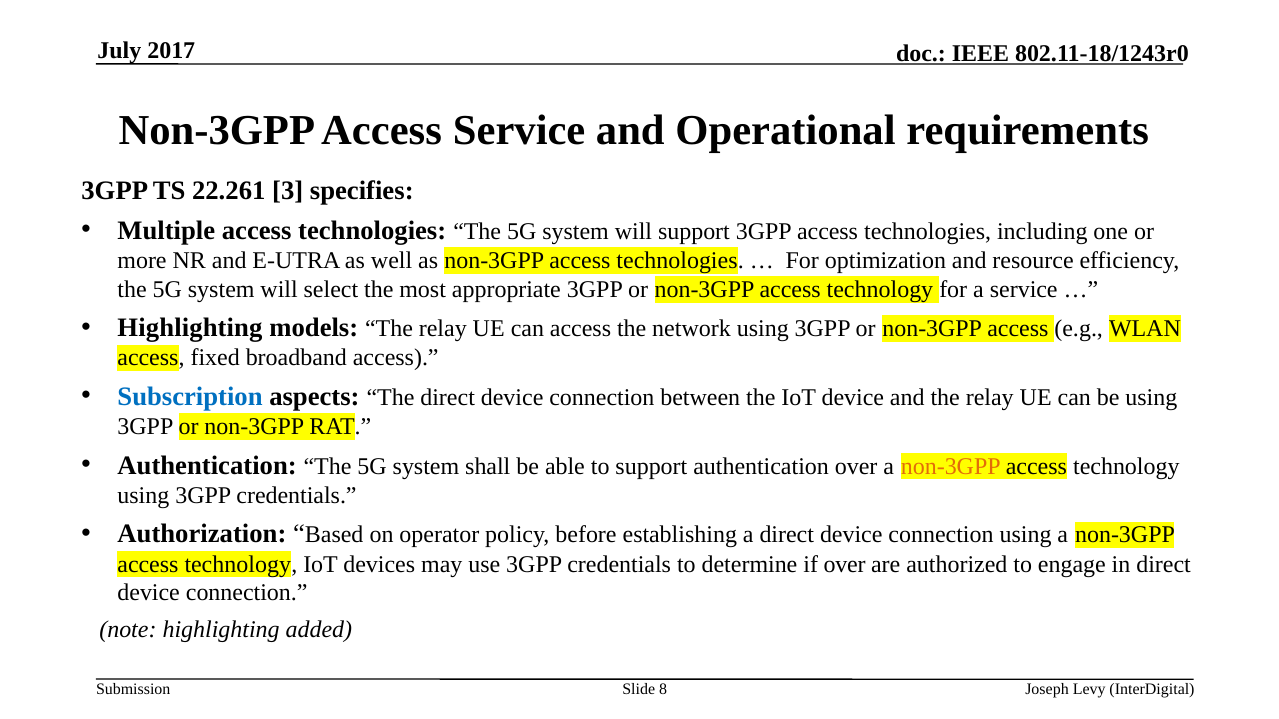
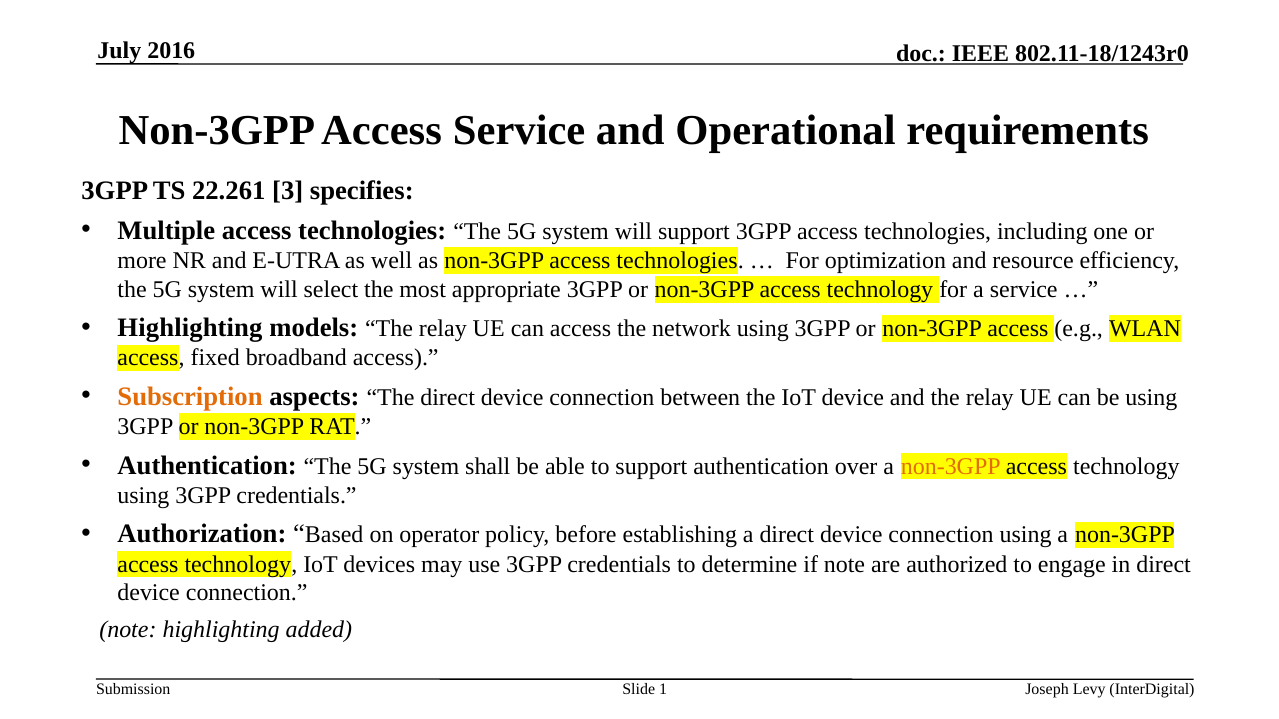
2017: 2017 -> 2016 (171, 51)
Subscription colour: blue -> orange (190, 397)
if over: over -> note (845, 565)
8: 8 -> 1 (663, 690)
